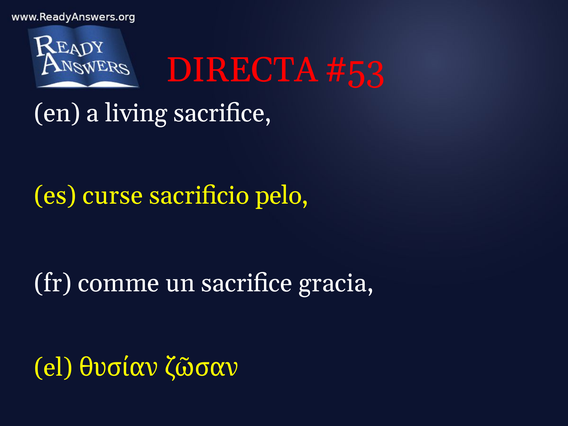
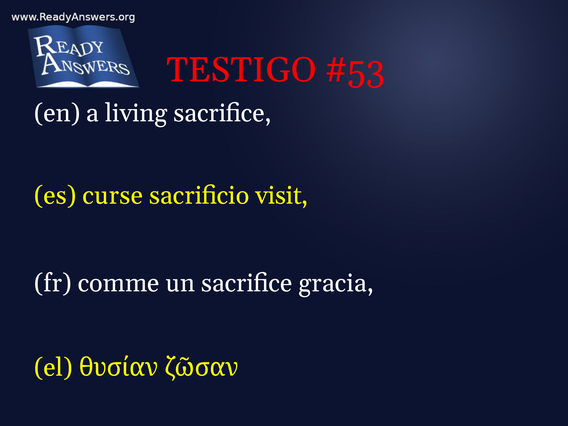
DIRECTA: DIRECTA -> TESTIGO (242, 70)
pelo: pelo -> visit (282, 195)
